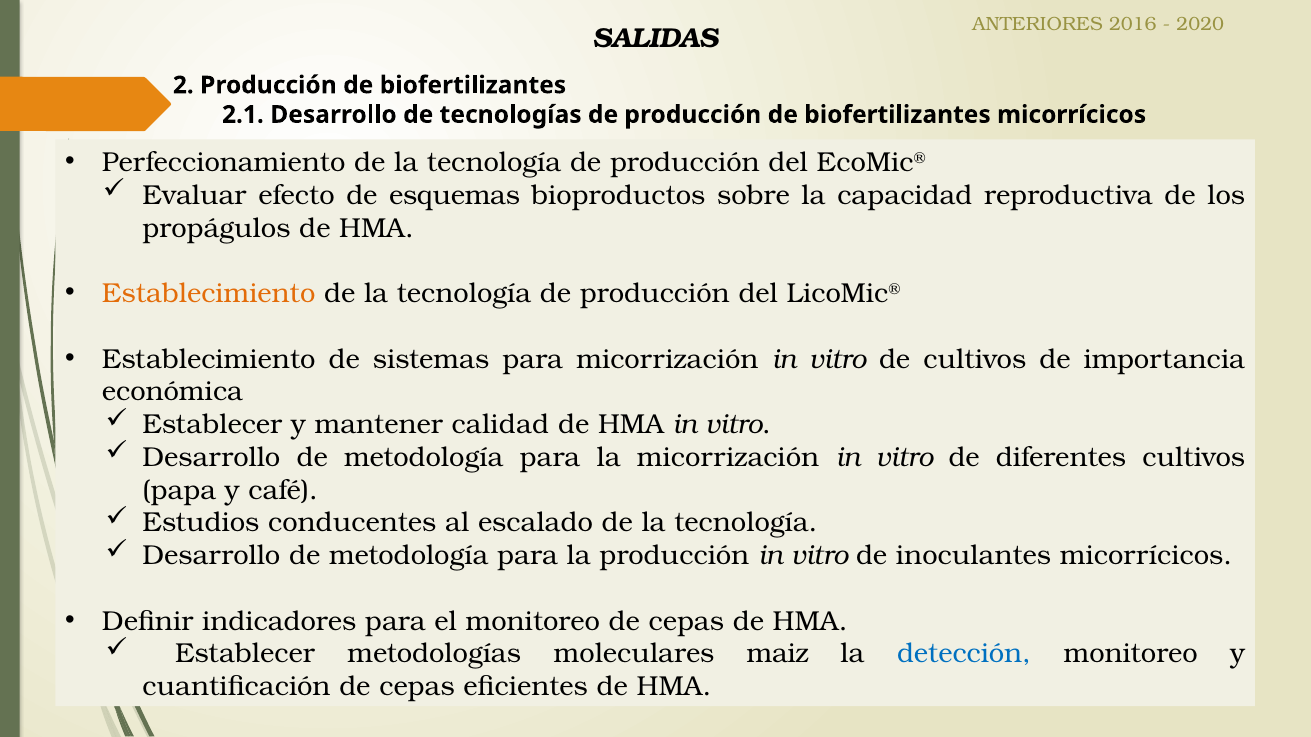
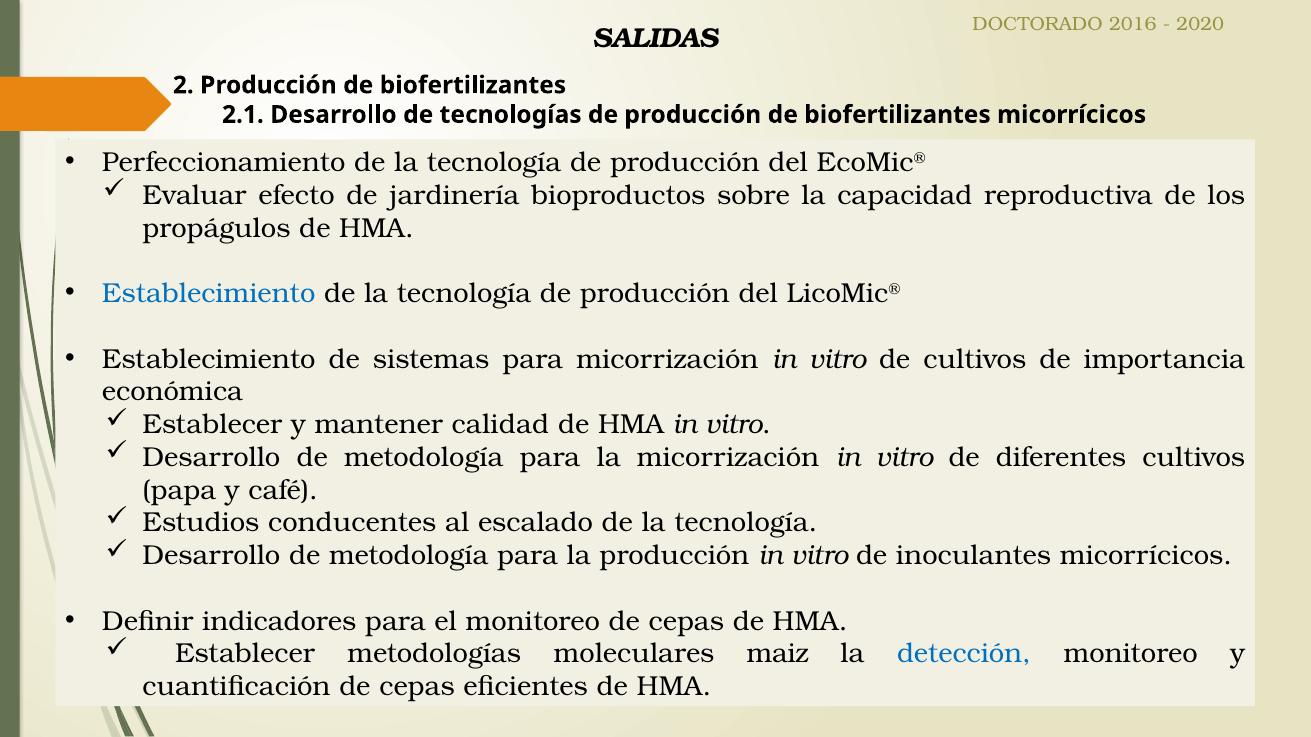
ANTERIORES: ANTERIORES -> DOCTORADO (1038, 24)
esquemas: esquemas -> jardinería (454, 195)
Establecimiento colour: orange -> blue (209, 294)
